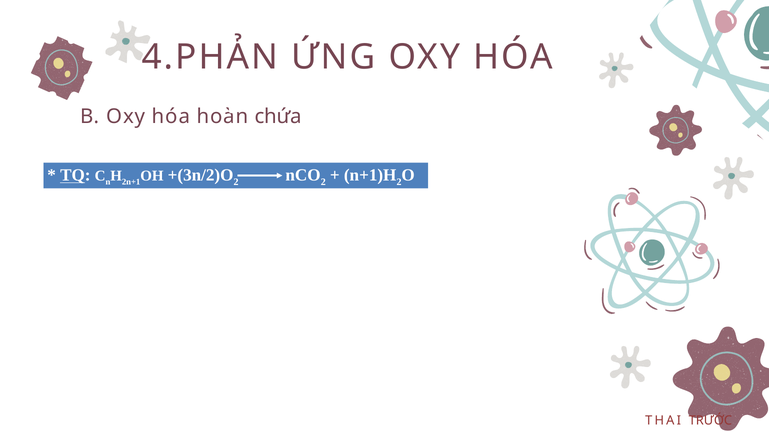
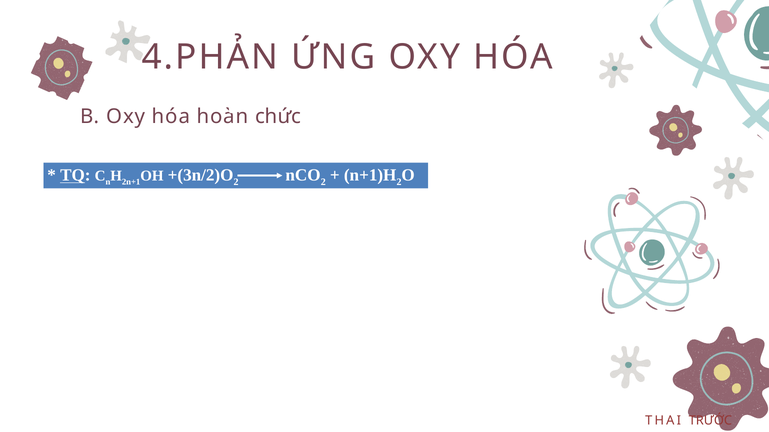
chứa: chứa -> chức (278, 117)
